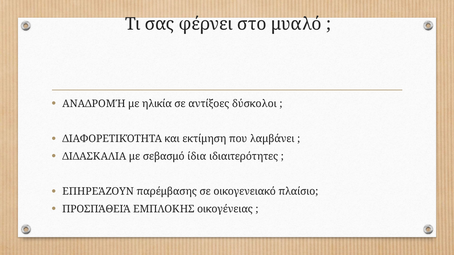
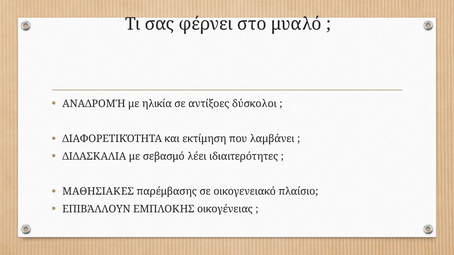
ίδια: ίδια -> λέει (197, 157)
ΕΠΗΡΕΆΖΟΥΝ: ΕΠΗΡΕΆΖΟΥΝ -> ΜΑΘΗΣΙΑΚΕΣ (98, 192)
ΠΡΟΣΠΆΘΕΙΆ: ΠΡΟΣΠΆΘΕΙΆ -> ΕΠΙΒΆΛΛΟΥΝ (96, 209)
